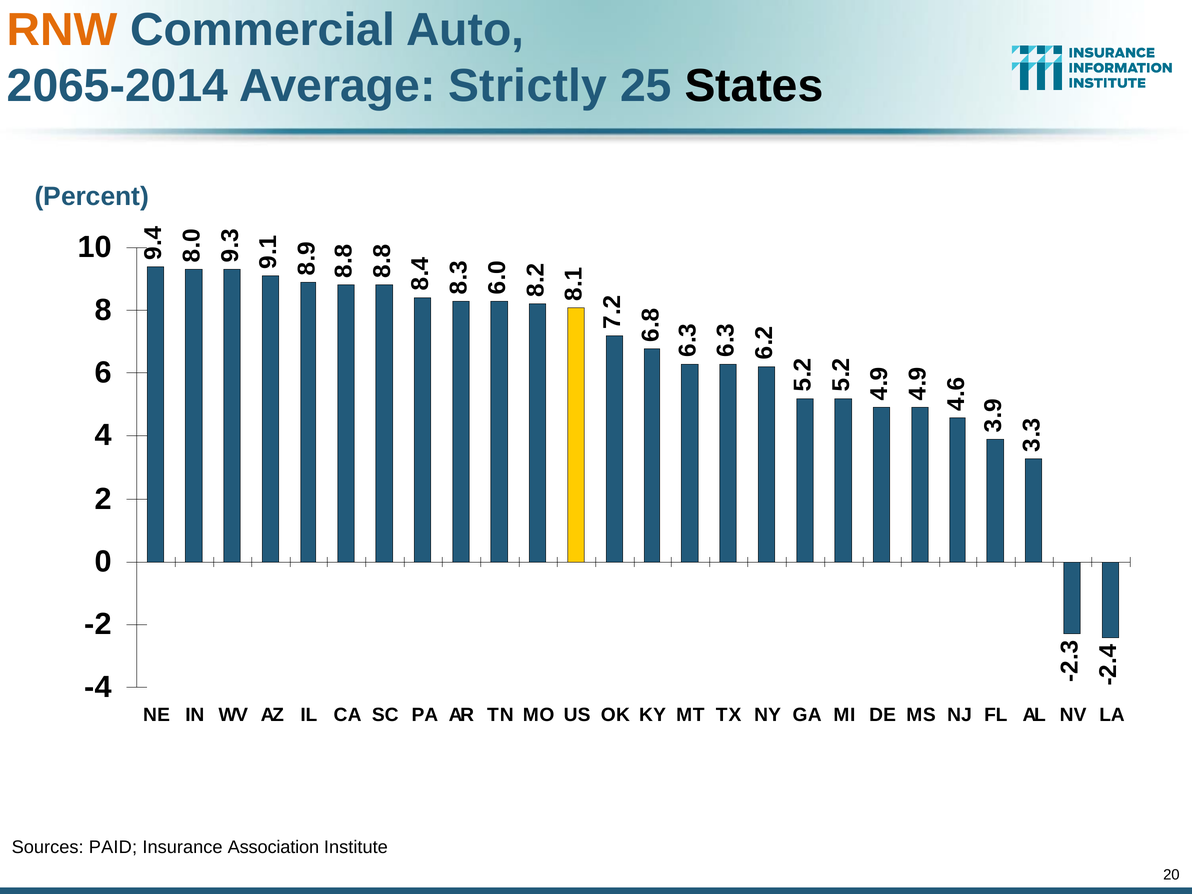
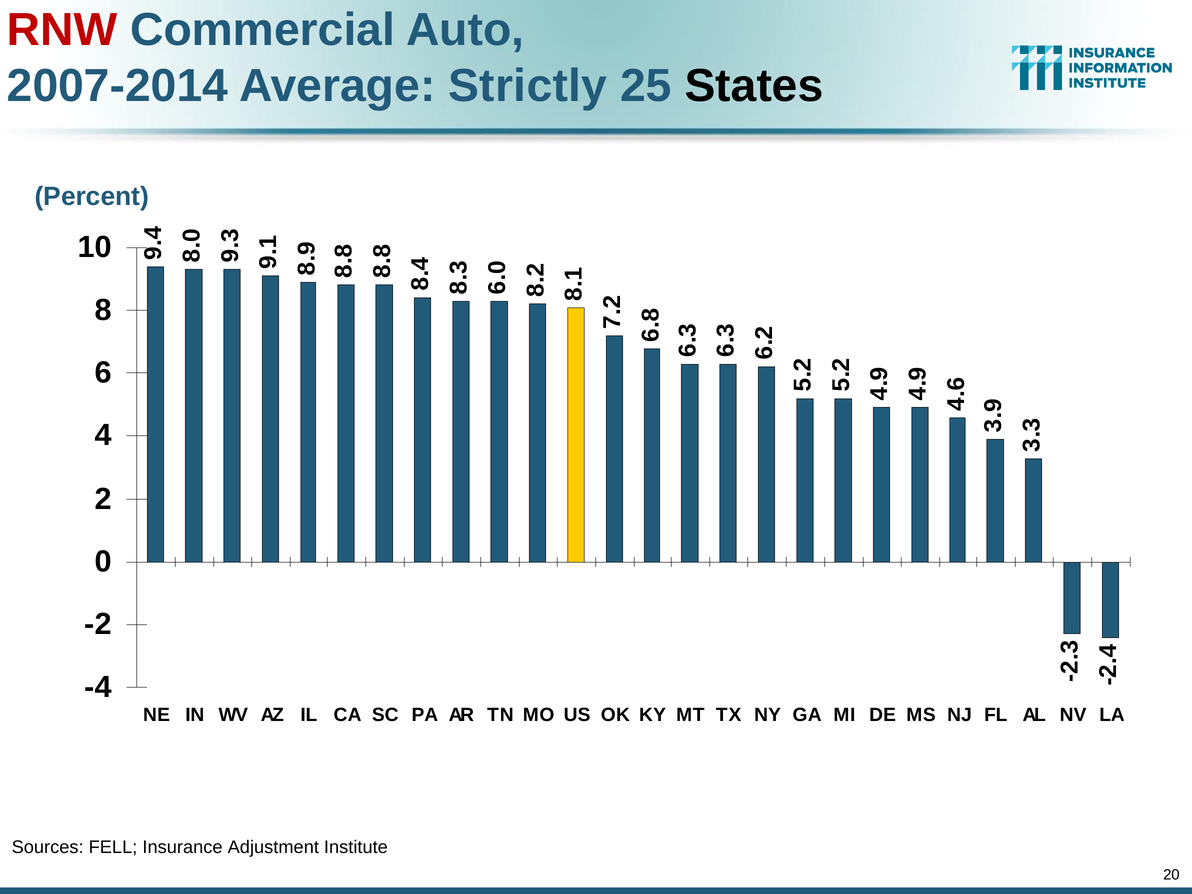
RNW colour: orange -> red (62, 30)
2065-2014: 2065-2014 -> 2007-2014 (117, 86)
PAID: PAID -> FELL (113, 847)
Association: Association -> Adjustment (273, 847)
